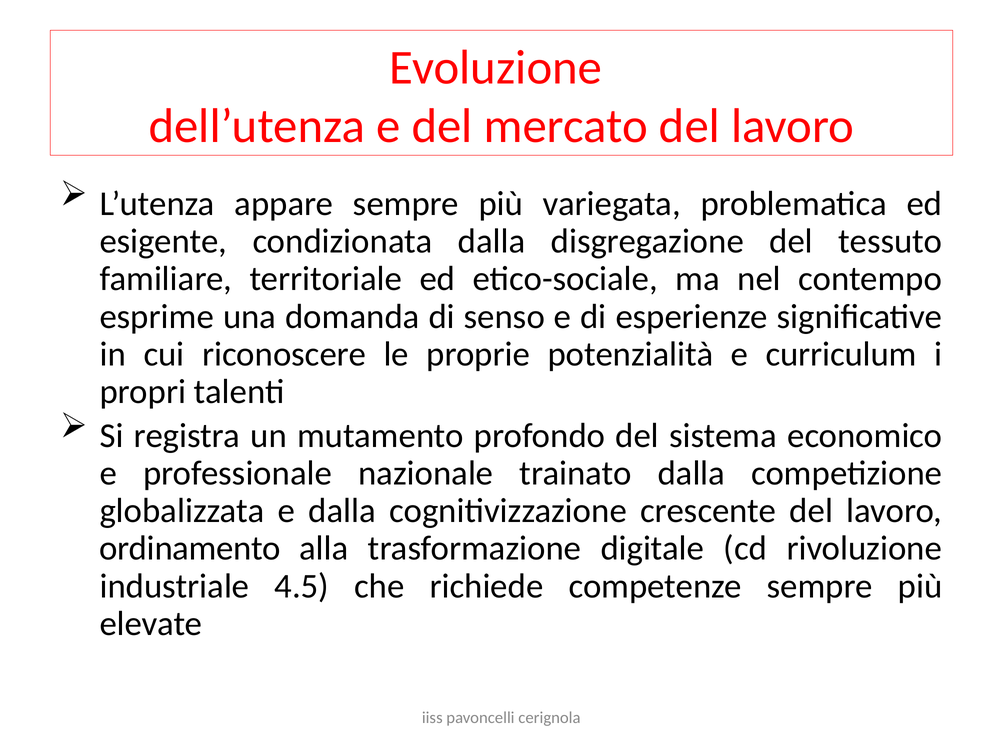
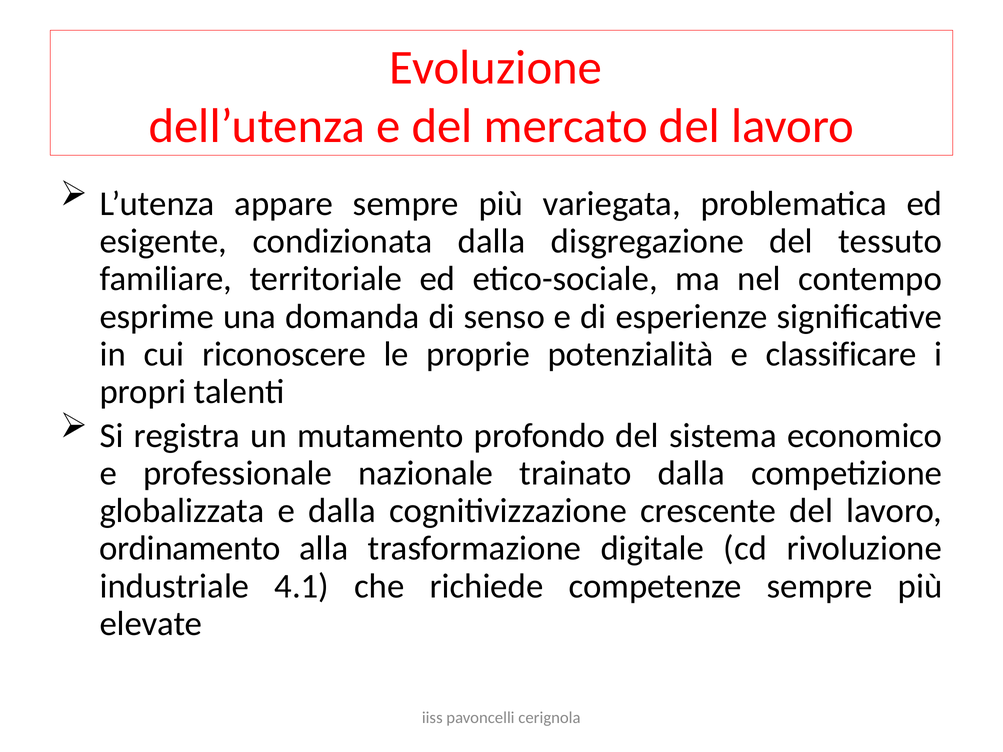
curriculum: curriculum -> classificare (841, 354)
4.5: 4.5 -> 4.1 (302, 586)
